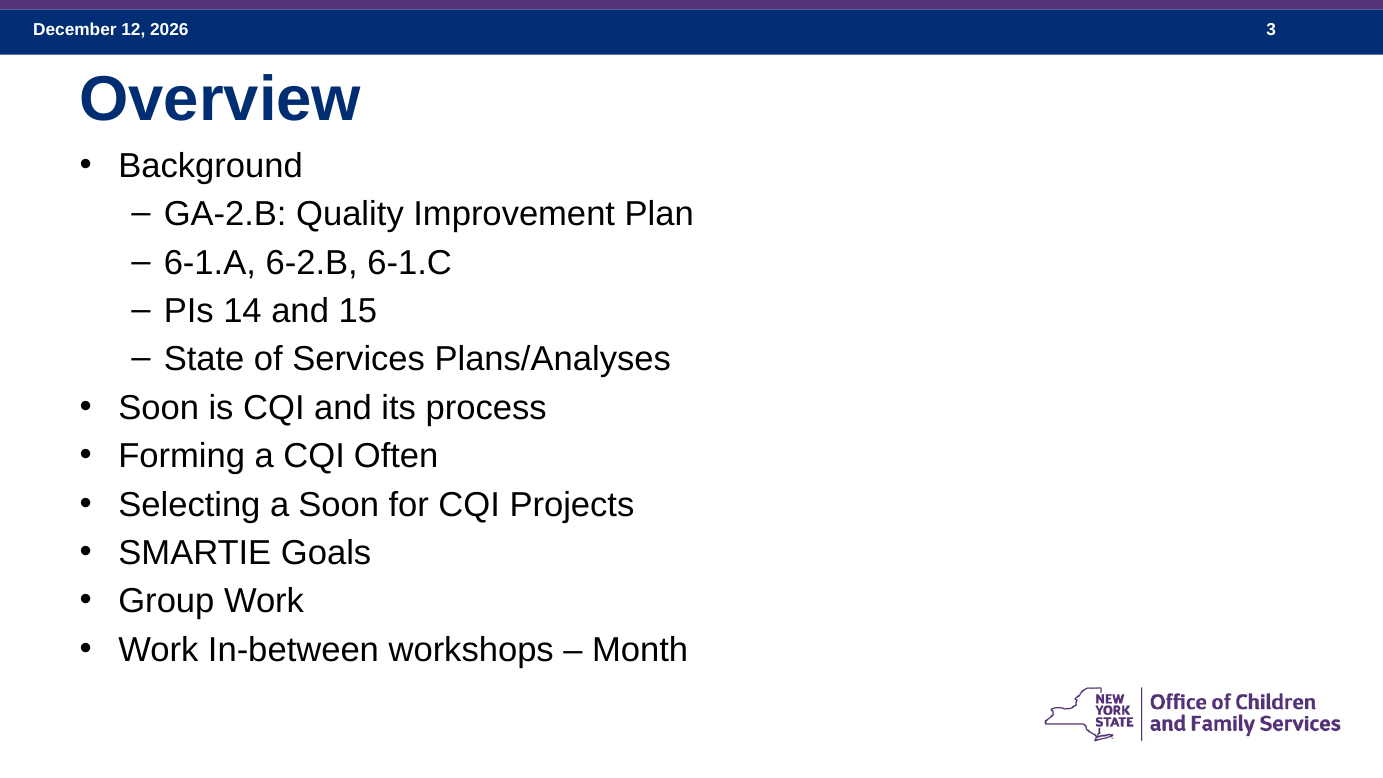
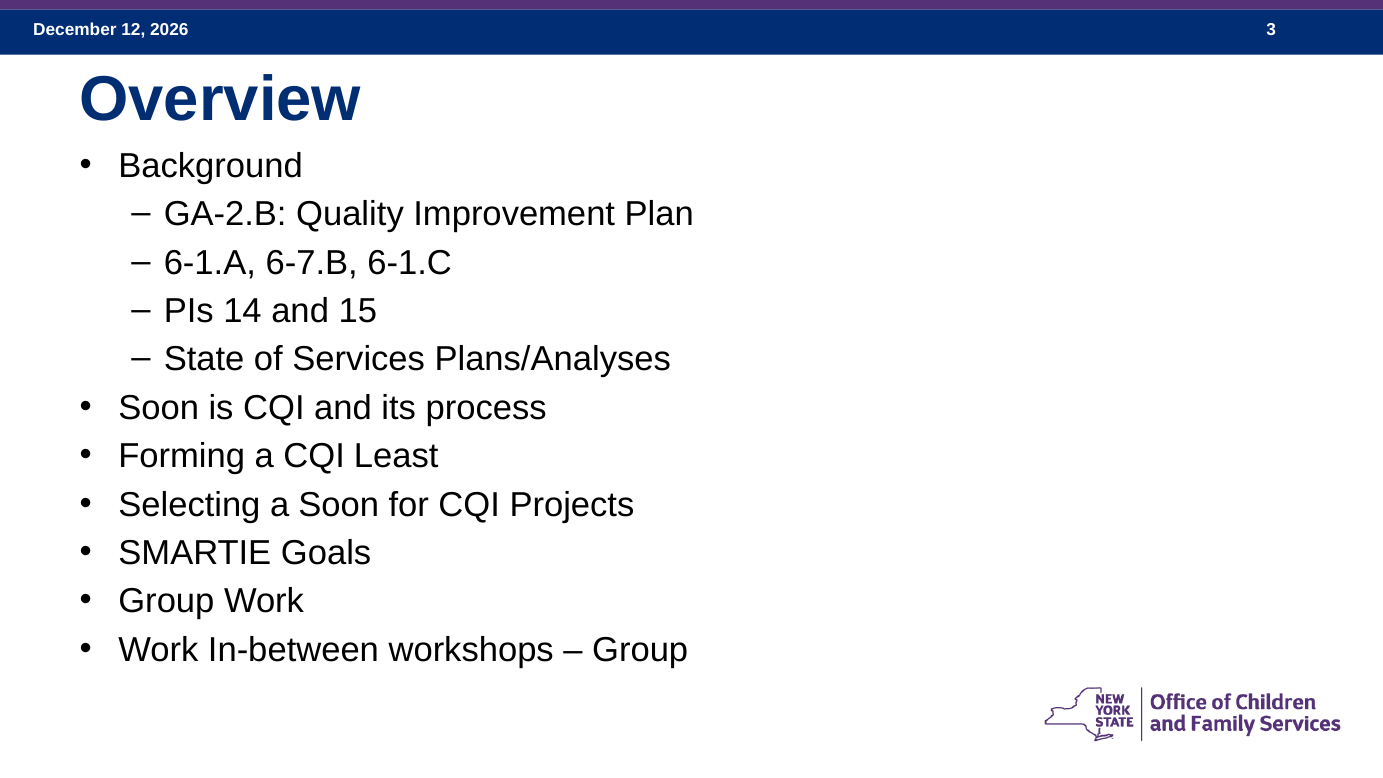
6-2.B: 6-2.B -> 6-7.B (312, 263)
Often: Often -> Least (396, 456)
Month: Month -> Group (640, 650)
